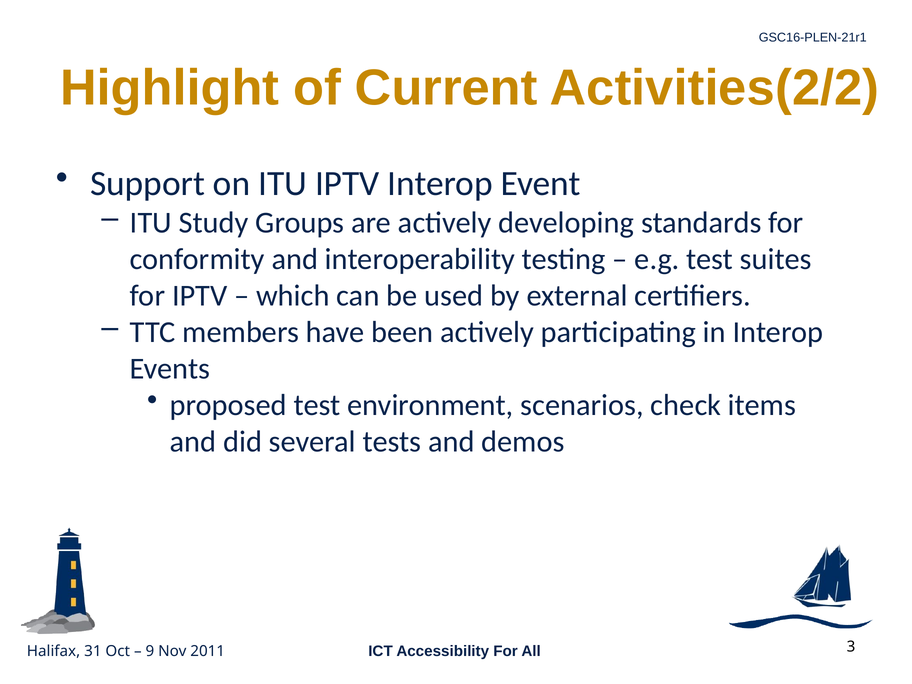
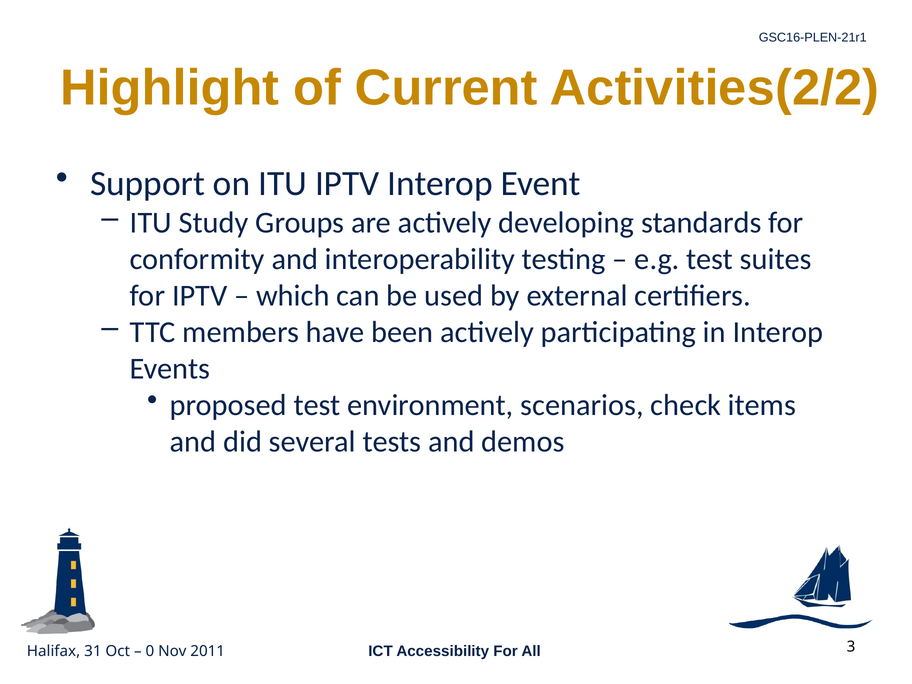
9: 9 -> 0 (150, 651)
